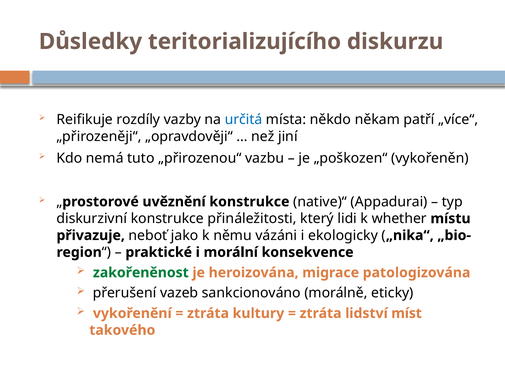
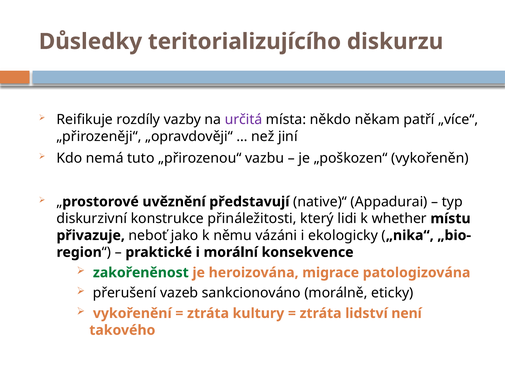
určitá colour: blue -> purple (244, 119)
uvěznění konstrukce: konstrukce -> představují (249, 202)
míst: míst -> není (407, 313)
